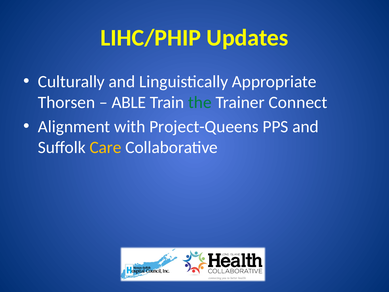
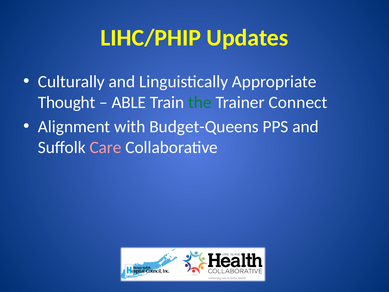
Thorsen: Thorsen -> Thought (67, 102)
Project-Queens: Project-Queens -> Budget-Queens (204, 127)
Care colour: yellow -> pink (106, 147)
